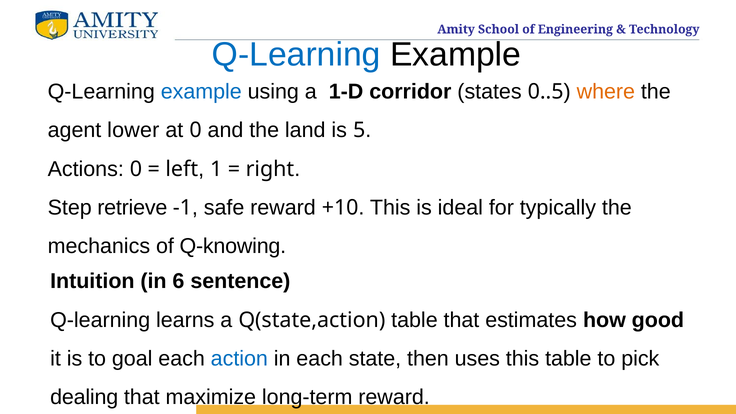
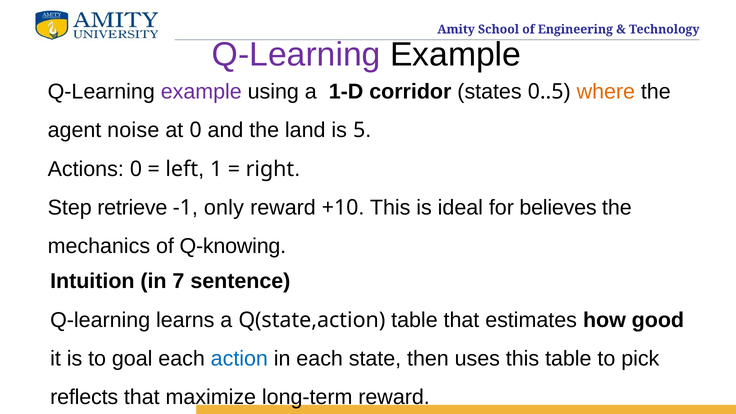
Q-Learning colour: blue -> purple (296, 55)
example colour: blue -> purple (201, 92)
lower: lower -> noise (133, 130)
safe: safe -> only (224, 208)
typically: typically -> believes (558, 208)
6: 6 -> 7 (178, 281)
dealing: dealing -> reflects (84, 397)
